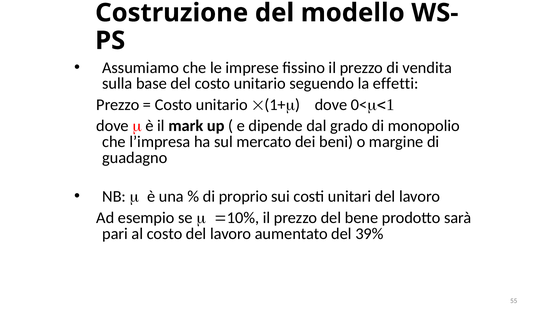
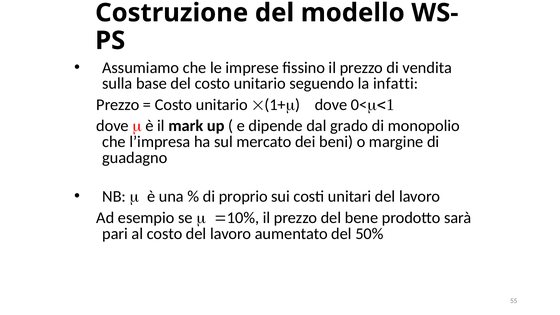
effetti: effetti -> infatti (396, 84)
39%: 39% -> 50% (369, 234)
